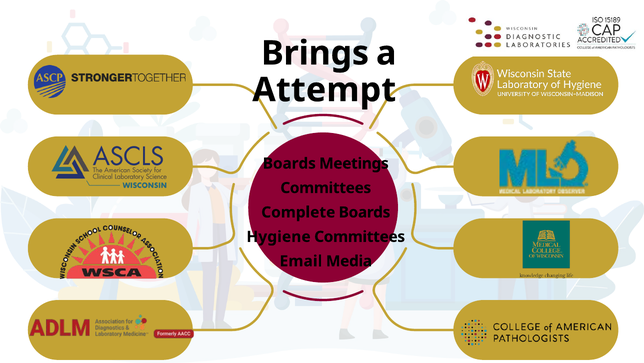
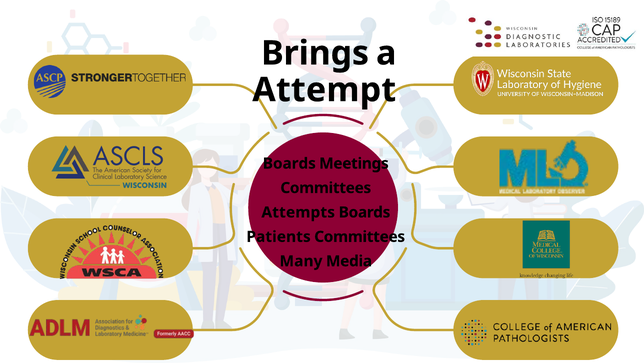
Complete: Complete -> Attempts (298, 212)
Hygiene: Hygiene -> Patients (279, 236)
Email: Email -> Many (301, 261)
